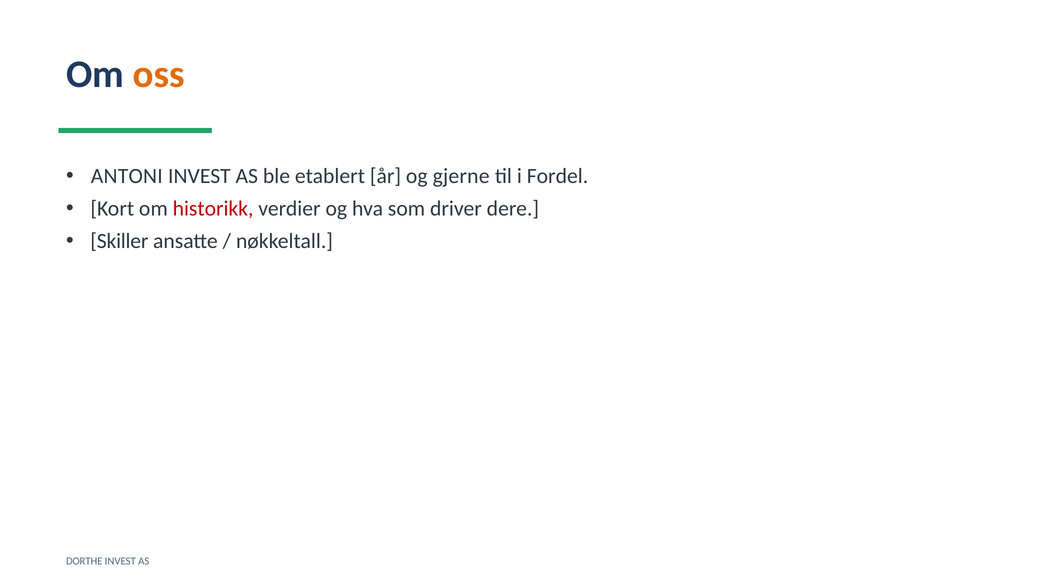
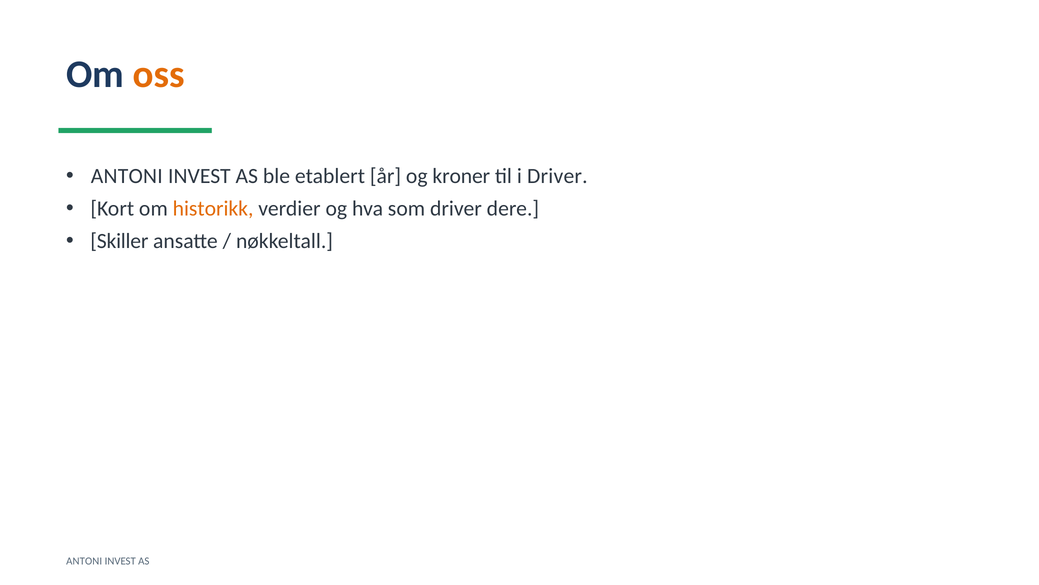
gjerne: gjerne -> kroner (461, 176)
i Fordel: Fordel -> Driver (557, 176)
historikk colour: red -> orange (213, 208)
DORTHE: DORTHE -> ANTONI (84, 561)
